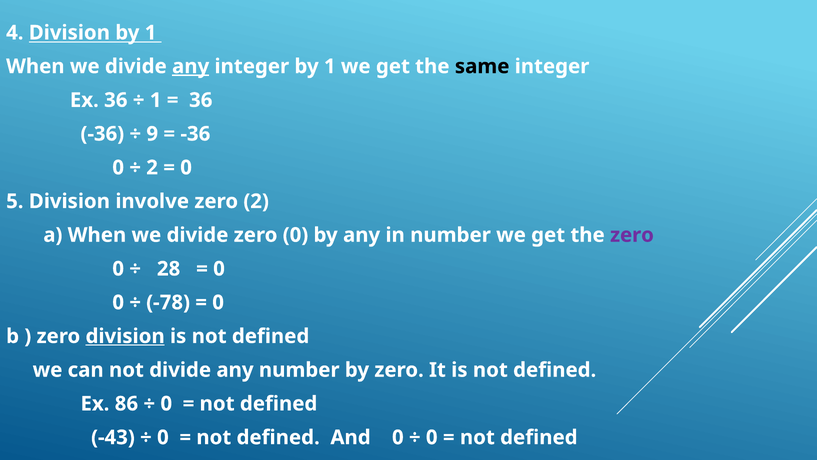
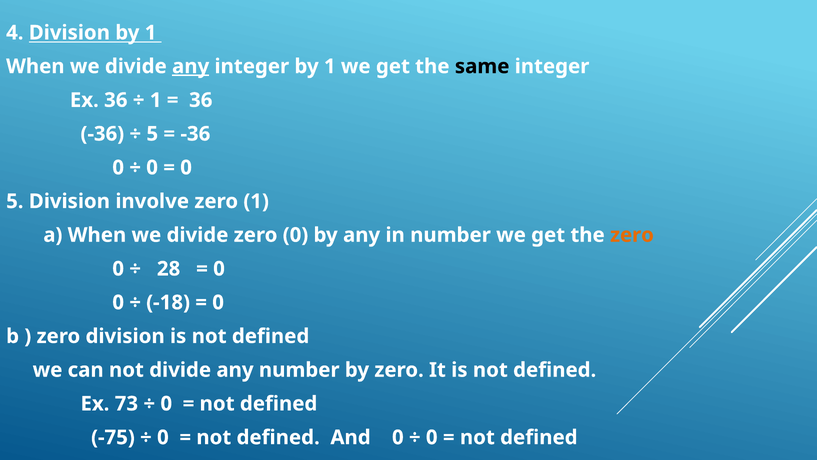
9: 9 -> 5 (152, 134)
2: 2 -> 0 (152, 167)
zero 2: 2 -> 1 (256, 201)
zero colour: purple -> orange (632, 235)
-78: -78 -> -18 (168, 302)
division underline: present -> none (125, 336)
86: 86 -> 73 (126, 403)
-43: -43 -> -75 (113, 437)
